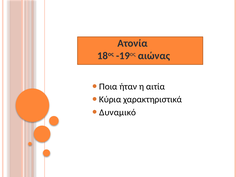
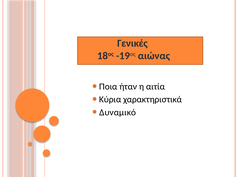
Ατονία: Ατονία -> Γενικές (133, 43)
